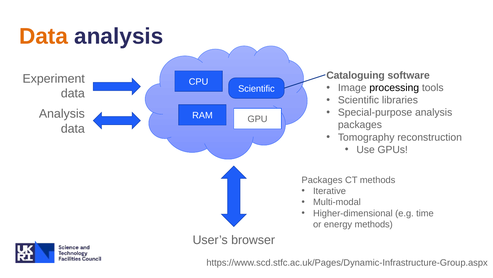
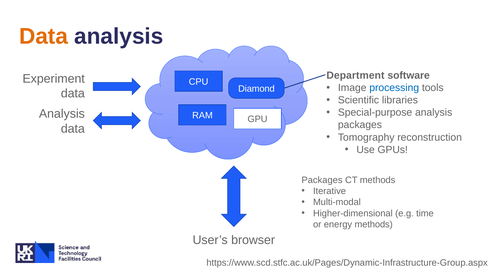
Cataloguing: Cataloguing -> Department (355, 75)
processing colour: black -> blue (394, 88)
Scientific: Scientific -> Diamond (256, 89)
